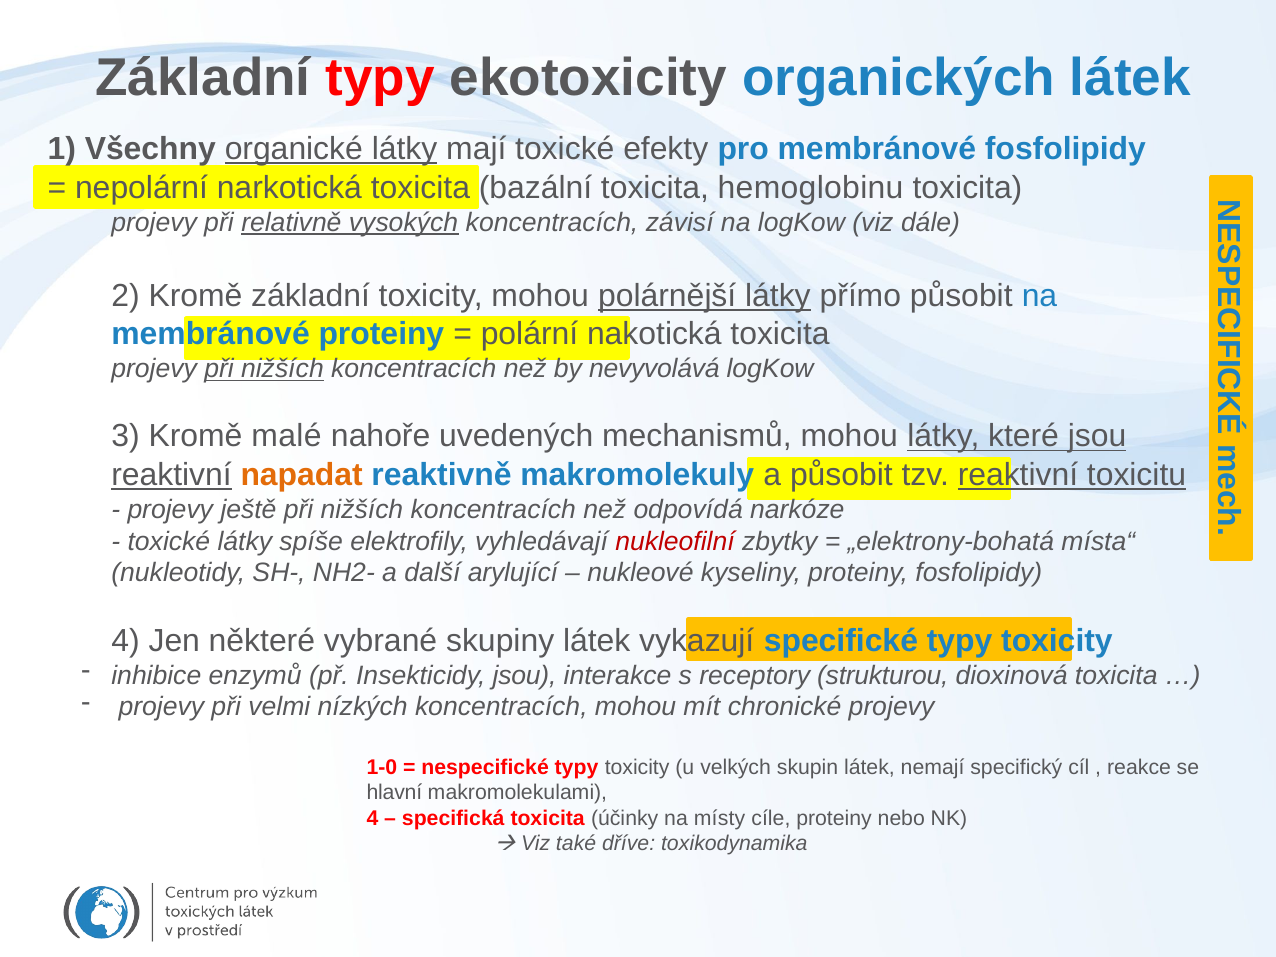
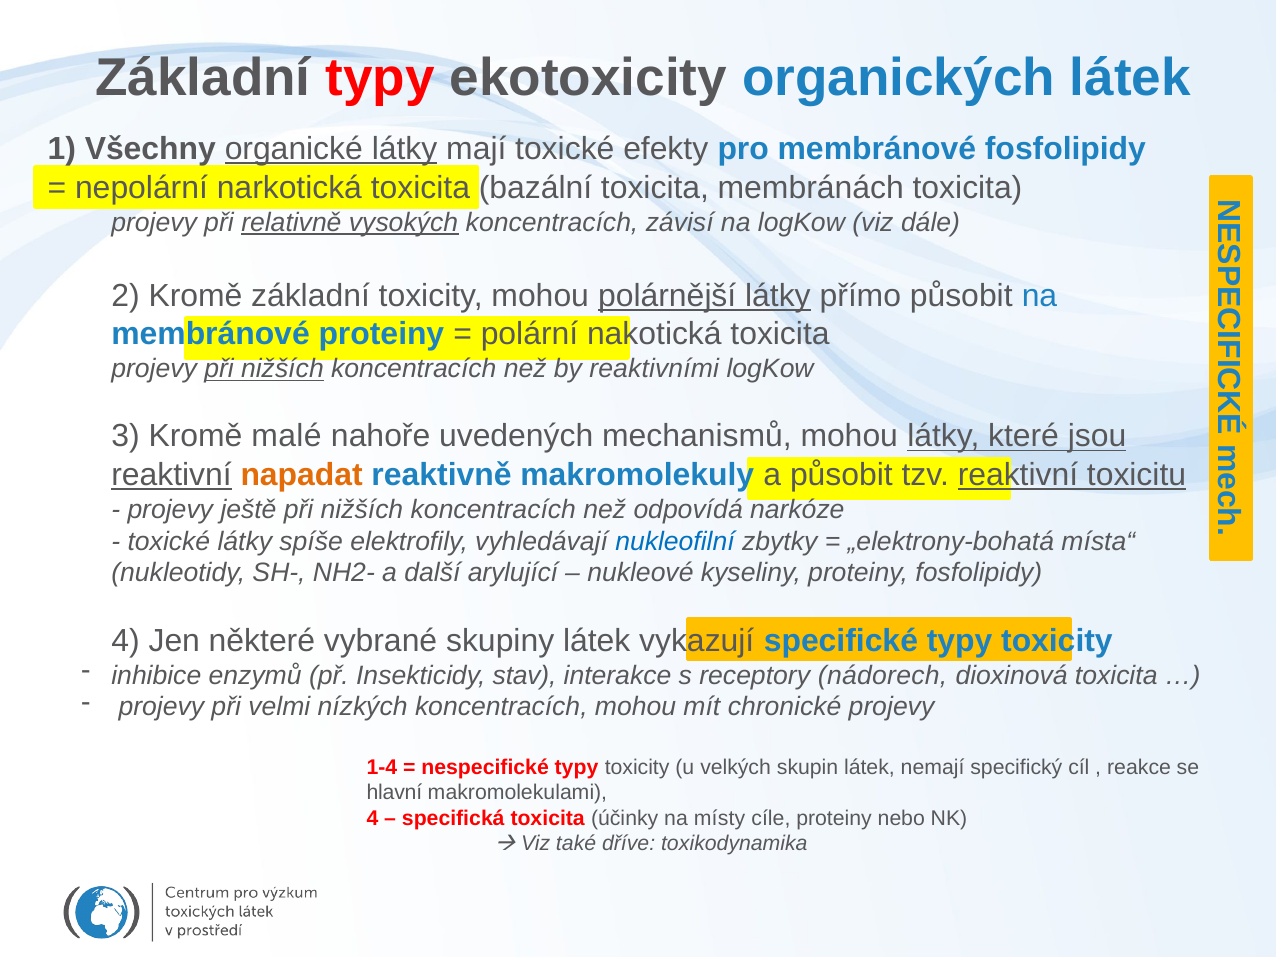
hemoglobinu: hemoglobinu -> membránách (811, 188)
nevyvolává: nevyvolává -> reaktivními (654, 369)
nukleofilní colour: red -> blue (675, 541)
Insekticidy jsou: jsou -> stav (525, 675)
strukturou: strukturou -> nádorech (883, 675)
1-0: 1-0 -> 1-4 (382, 767)
